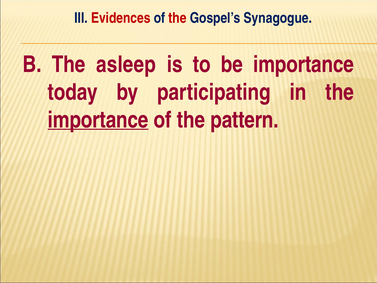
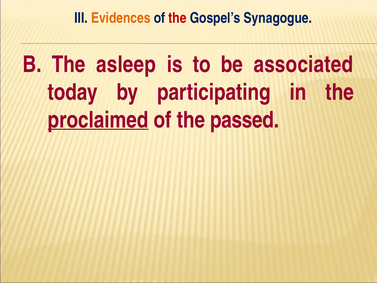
Evidences colour: red -> orange (121, 18)
be importance: importance -> associated (303, 64)
importance: importance -> proclaimed (98, 120)
pattern: pattern -> passed (245, 120)
